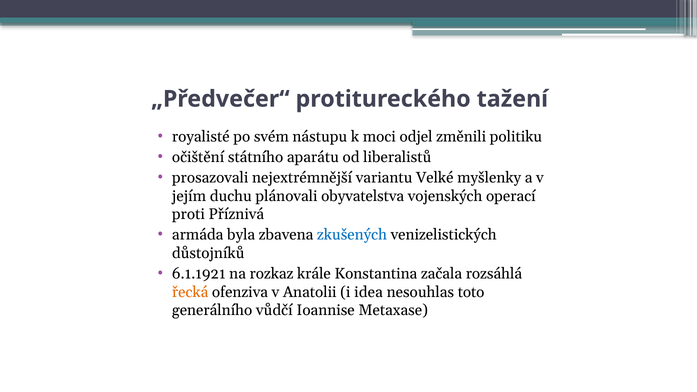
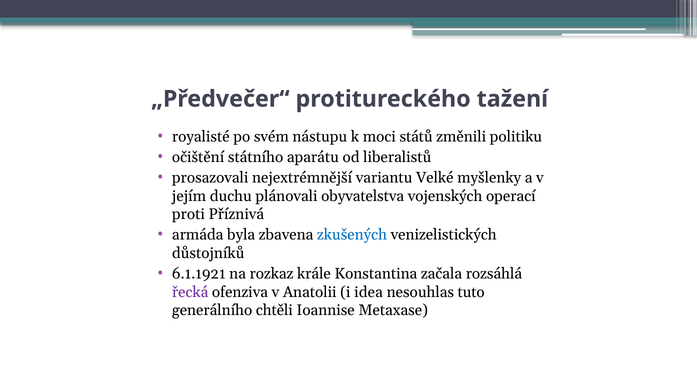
odjel: odjel -> států (416, 137)
řecká colour: orange -> purple (190, 292)
toto: toto -> tuto (471, 292)
vůdčí: vůdčí -> chtěli (274, 310)
